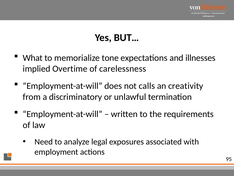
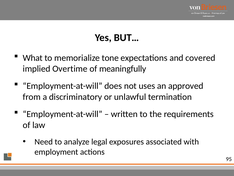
illnesses: illnesses -> covered (200, 58)
carelessness: carelessness -> meaningfully (123, 69)
calls: calls -> uses (147, 86)
creativity: creativity -> approved (186, 86)
